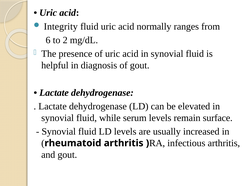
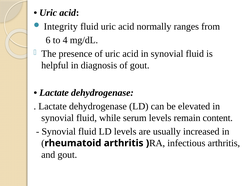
2: 2 -> 4 (65, 40)
surface: surface -> content (218, 118)
